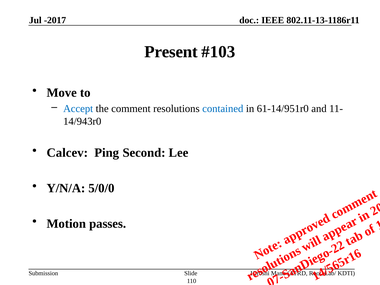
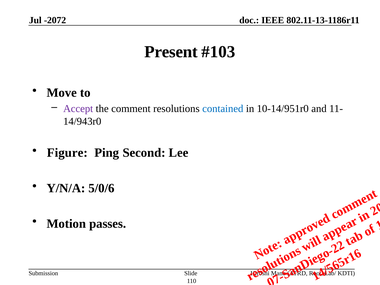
-2017: -2017 -> -2072 (55, 20)
Accept colour: blue -> purple (78, 109)
61-14/951r0: 61-14/951r0 -> 10-14/951r0 (283, 109)
Calcev: Calcev -> Figure (67, 153)
5/0/0: 5/0/0 -> 5/0/6 (101, 188)
